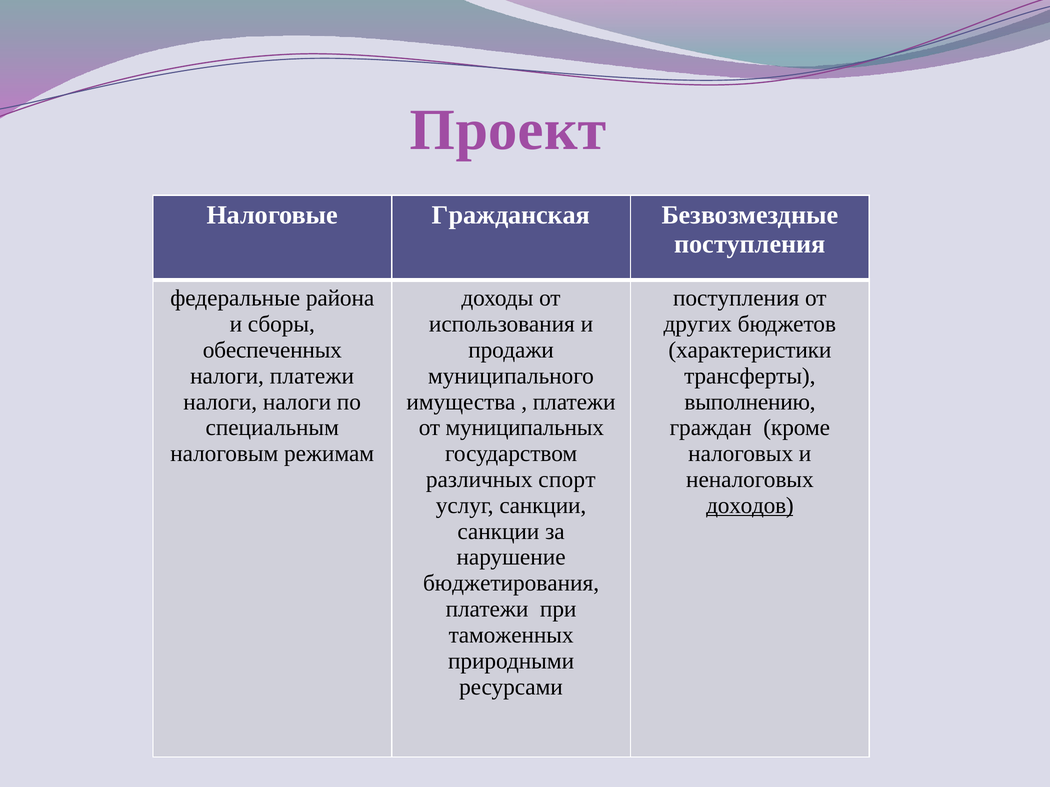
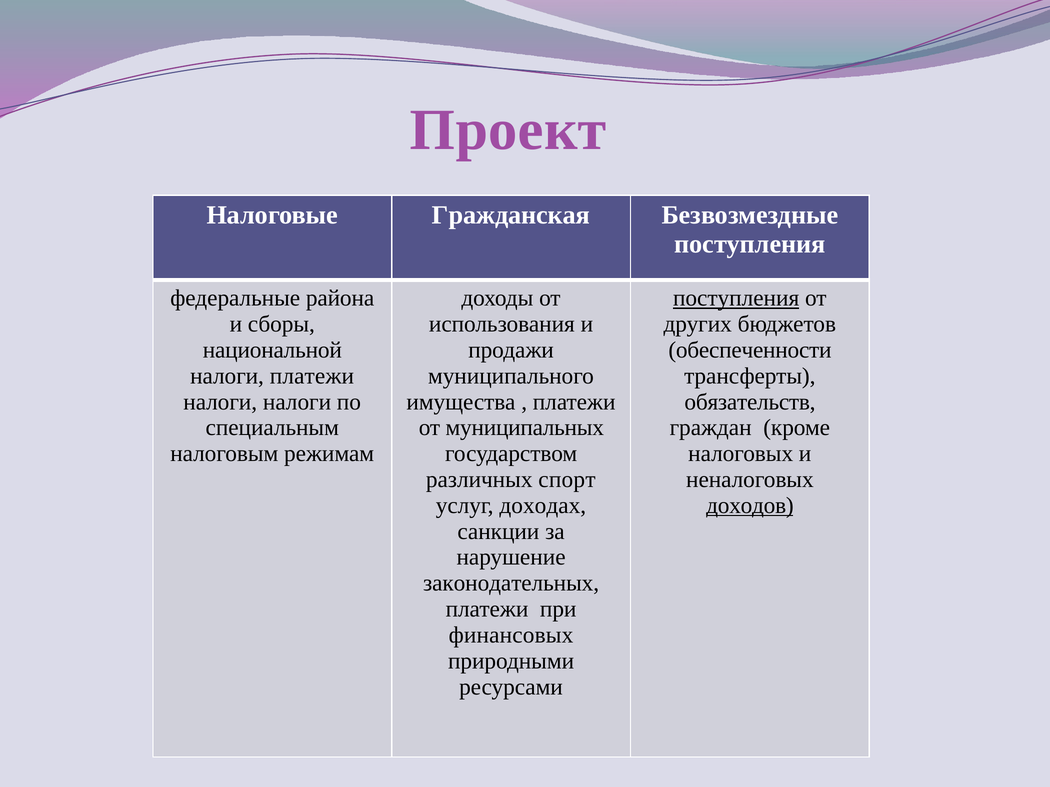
поступления underline: none -> present (736, 298)
обеспеченных: обеспеченных -> национальной (272, 350)
характеристики: характеристики -> обеспеченности (750, 350)
выполнению: выполнению -> обязательств (750, 402)
услуг санкции: санкции -> доходах (543, 506)
бюджетирования: бюджетирования -> законодательных (511, 584)
таможенных: таможенных -> финансовых (511, 635)
